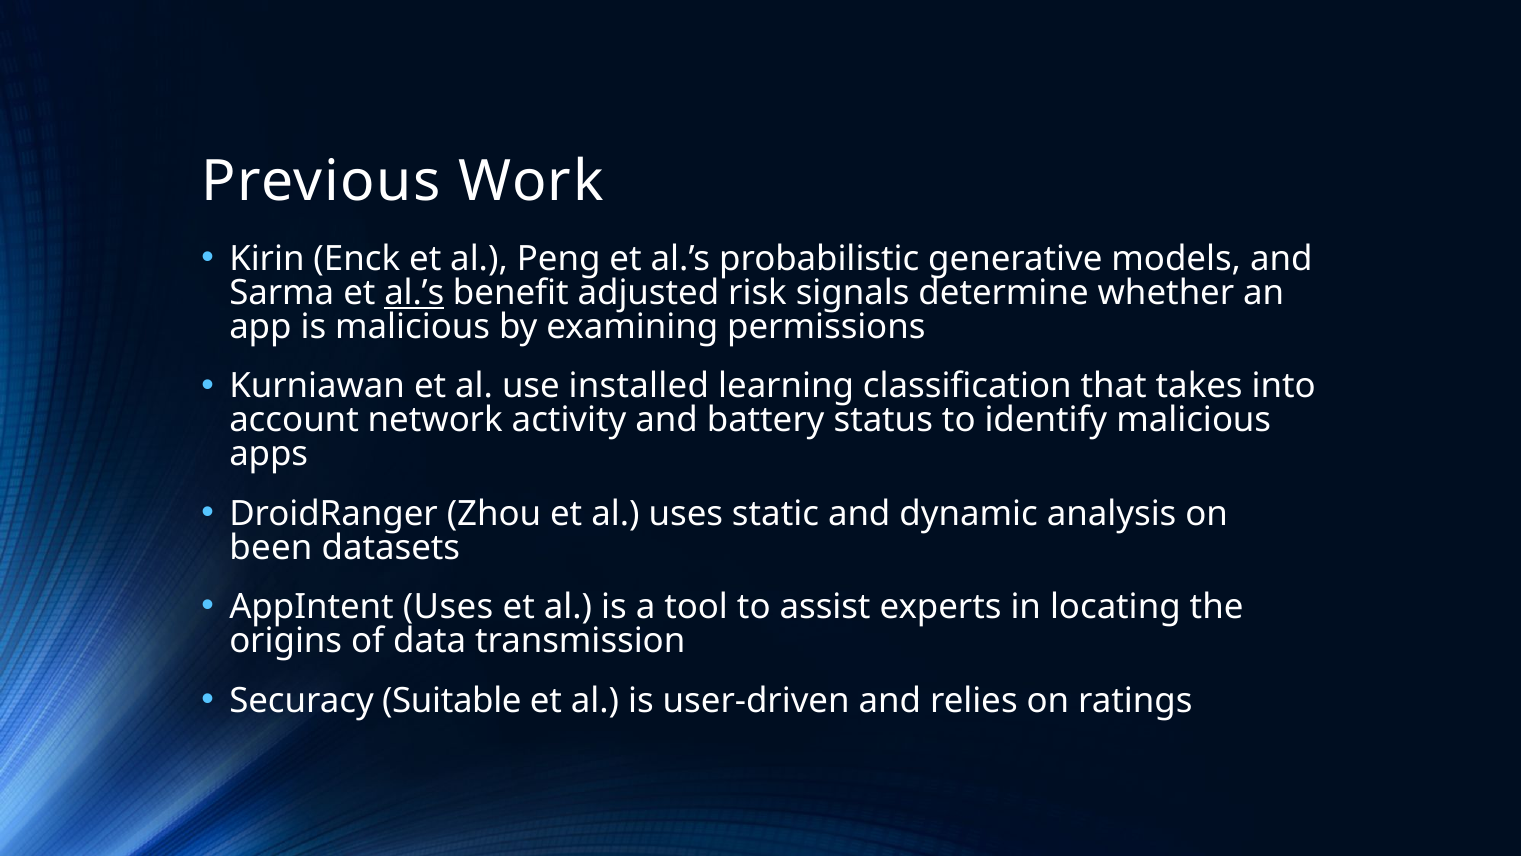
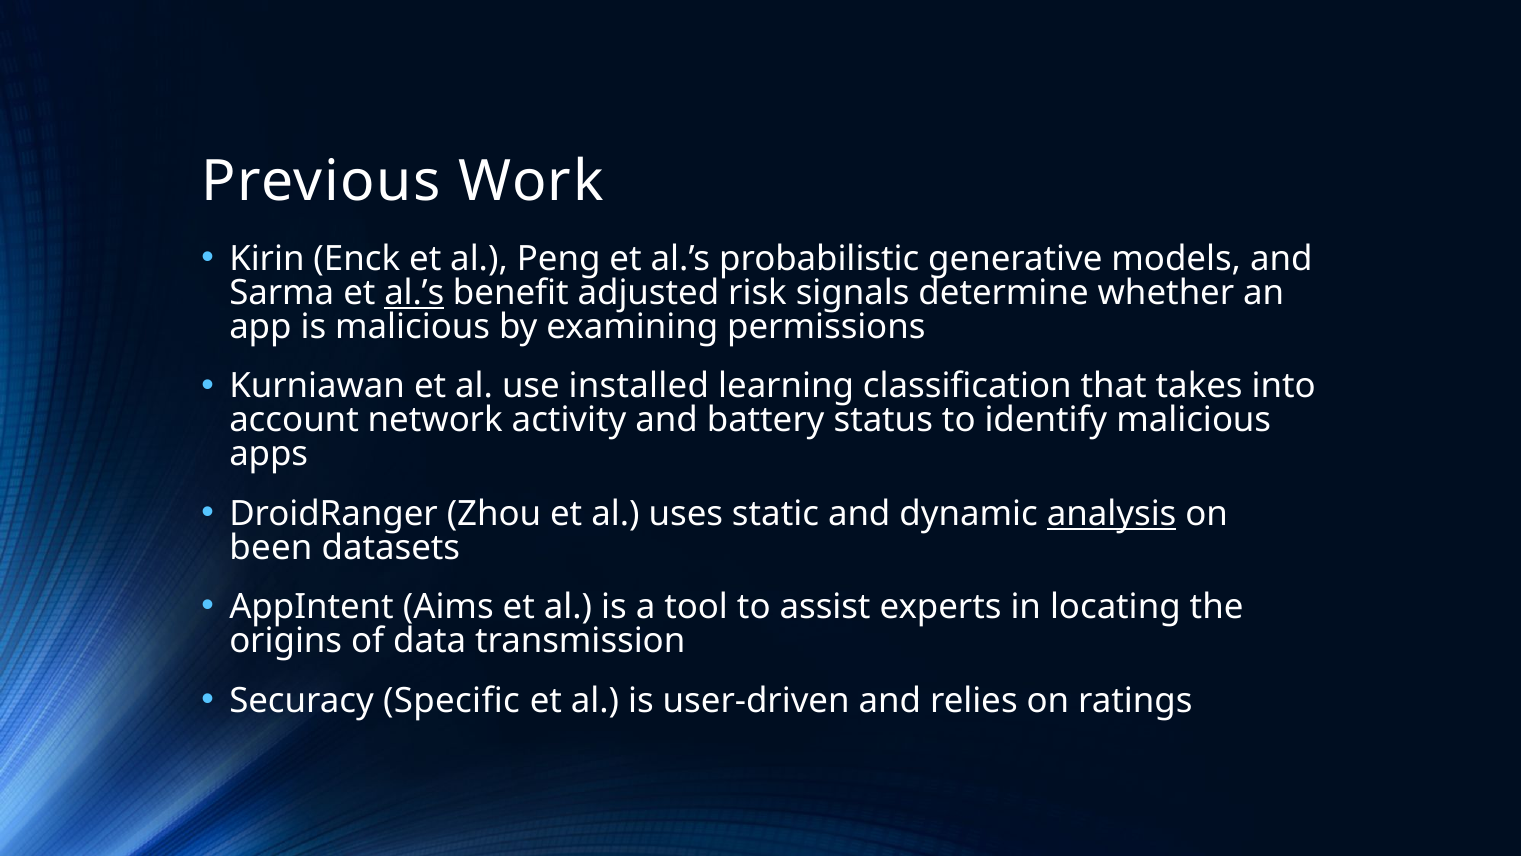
analysis underline: none -> present (1112, 514)
AppIntent Uses: Uses -> Aims (448, 607)
Suitable: Suitable -> Specific (451, 700)
